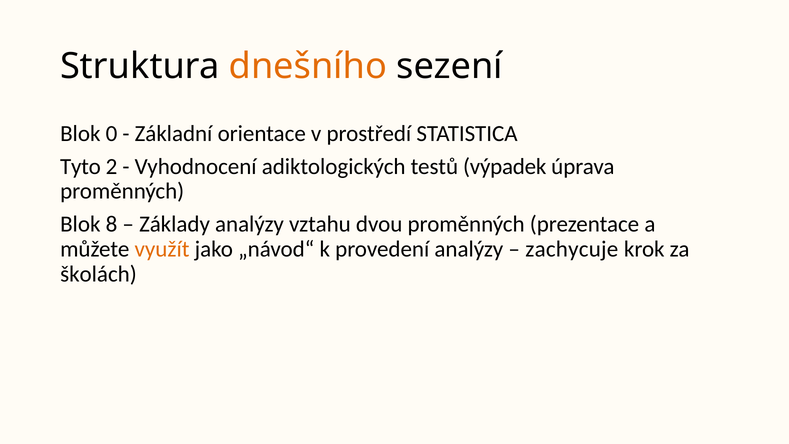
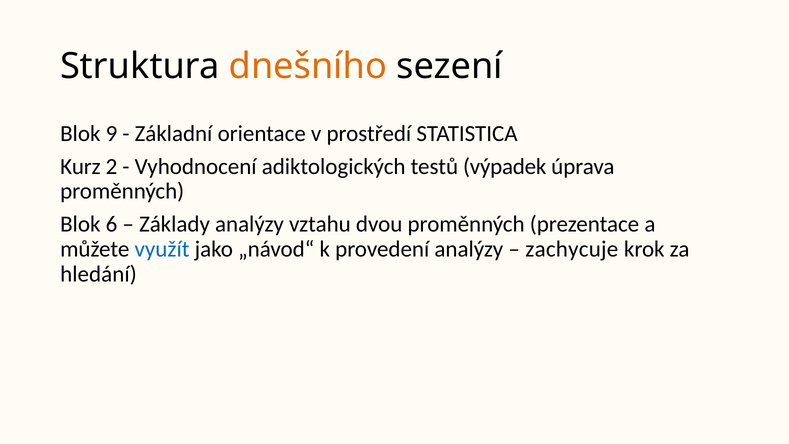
0: 0 -> 9 (111, 133)
Tyto: Tyto -> Kurz (80, 166)
8: 8 -> 6 (111, 224)
využít colour: orange -> blue (162, 249)
školách: školách -> hledání (98, 274)
